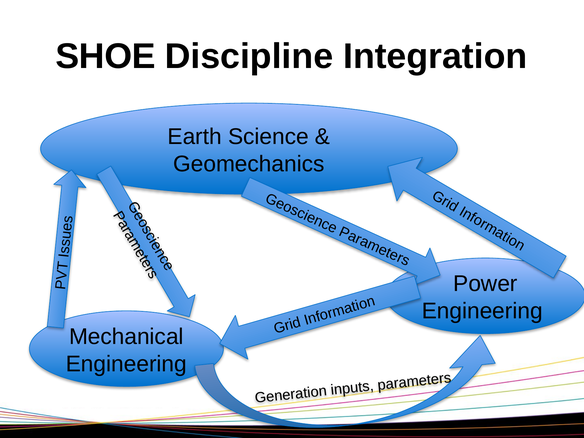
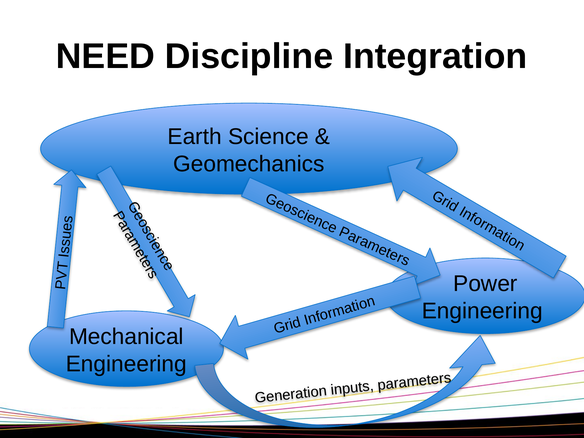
SHOE: SHOE -> NEED (105, 57)
